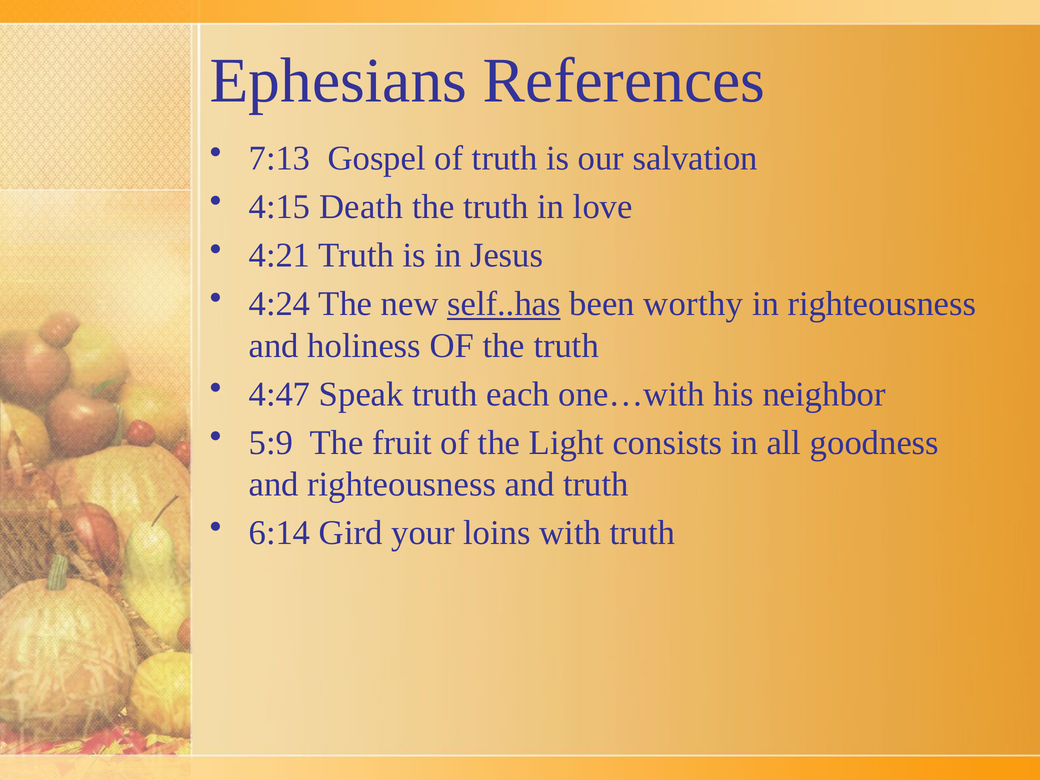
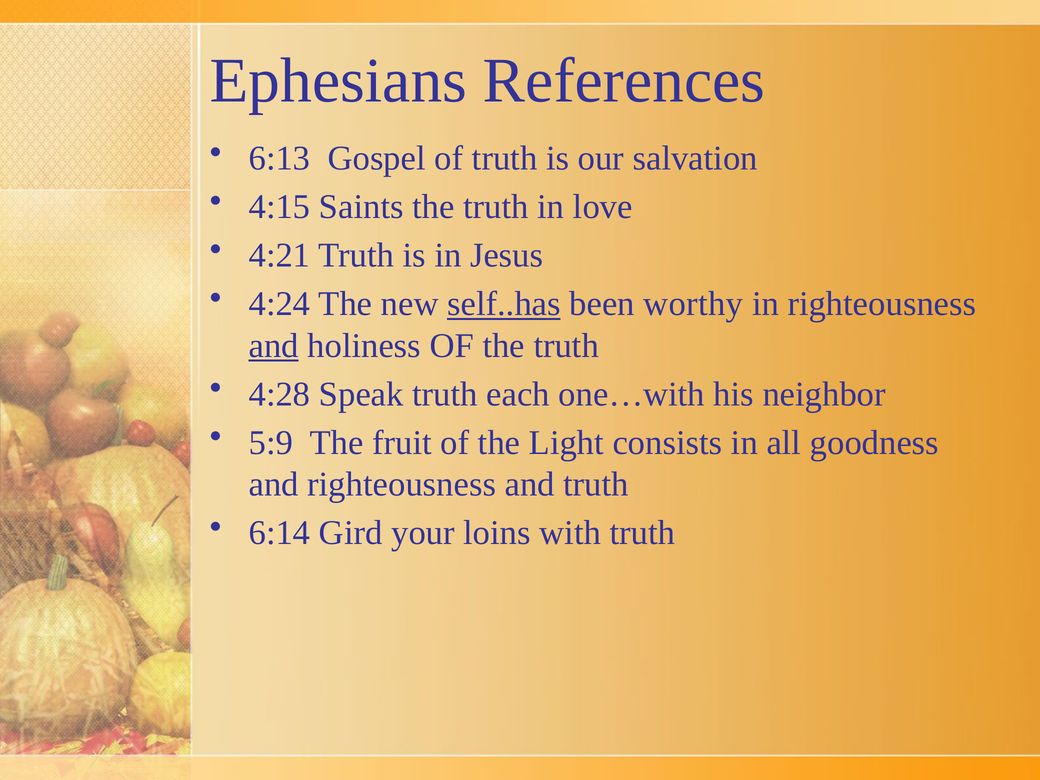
7:13: 7:13 -> 6:13 (280, 158)
Death: Death -> Saints (361, 207)
and underline: none -> present (274, 346)
4:47: 4:47 -> 4:28 (280, 394)
